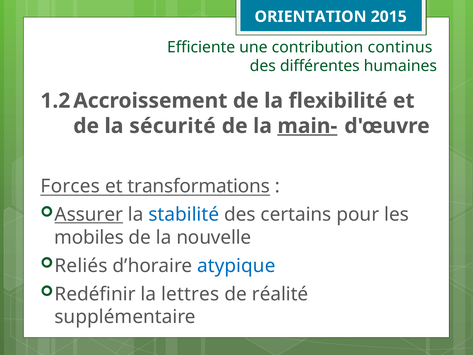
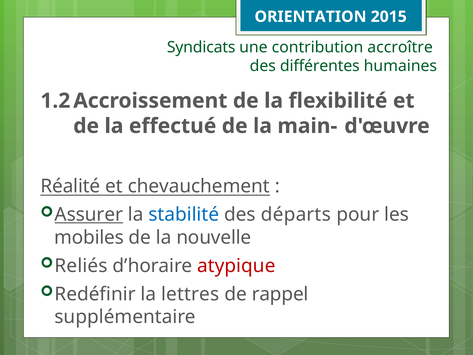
Efficiente: Efficiente -> Syndicats (201, 47)
continus: continus -> accroître (400, 47)
sécurité: sécurité -> effectué (173, 126)
main- underline: present -> none (307, 126)
Forces: Forces -> Réalité (70, 186)
transformations: transformations -> chevauchement (199, 186)
certains: certains -> départs (296, 214)
atypique colour: blue -> red (236, 266)
réalité: réalité -> rappel (280, 294)
